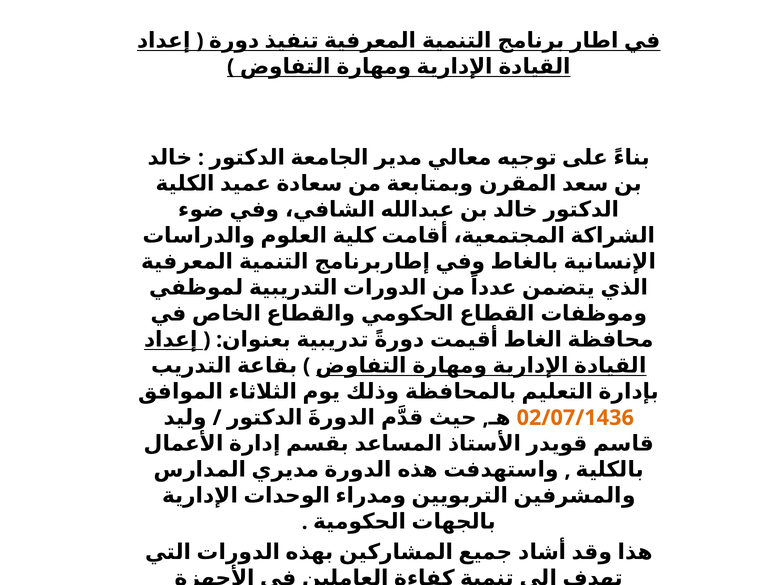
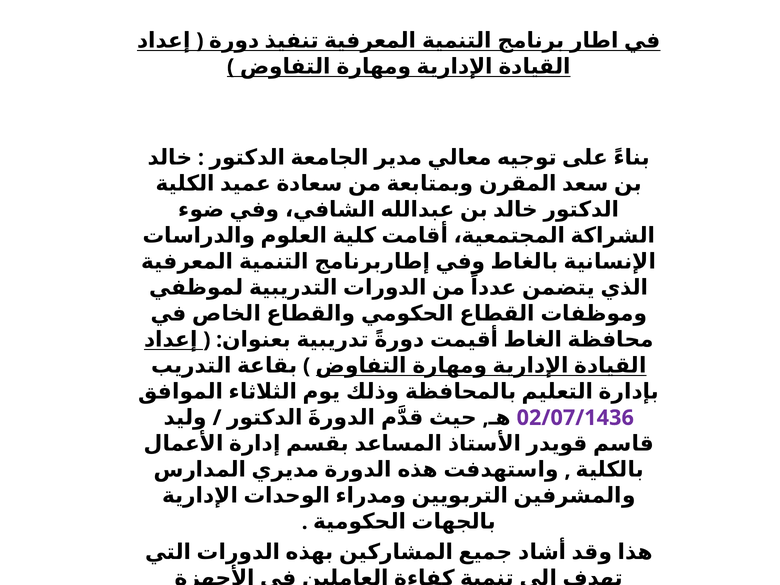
02/07/1436 colour: orange -> purple (575, 418)
